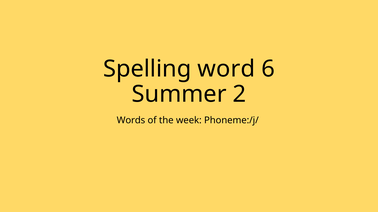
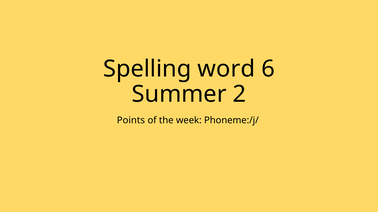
Words: Words -> Points (131, 121)
